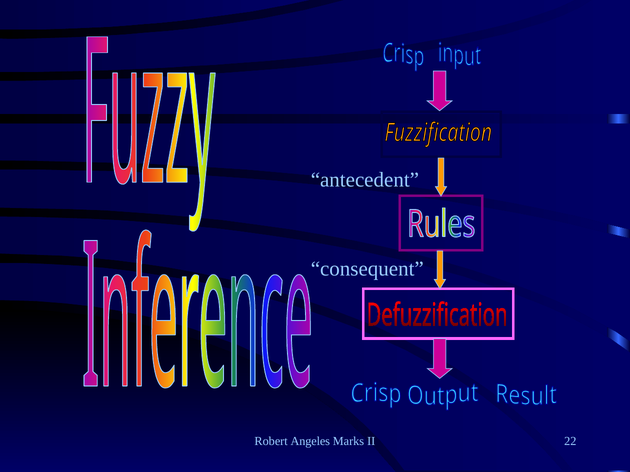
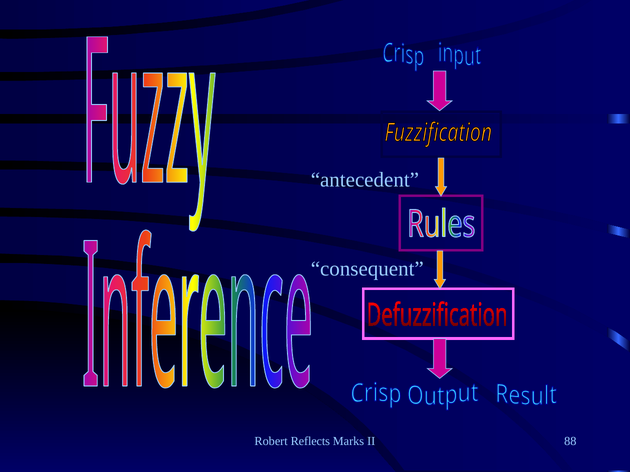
Angeles: Angeles -> Reflects (310, 442)
22: 22 -> 88 (570, 442)
